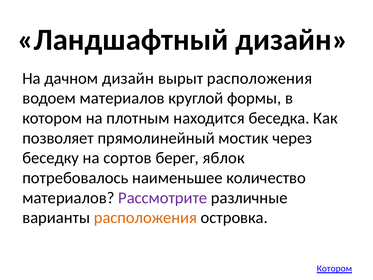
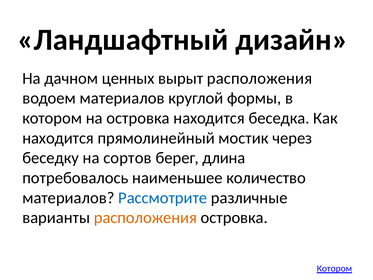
дачном дизайн: дизайн -> ценных (128, 78)
на плотным: плотным -> островка (138, 118)
позволяет: позволяет -> находится (58, 138)
яблок: яблок -> длина (224, 158)
Рассмотрите colour: purple -> blue (163, 198)
